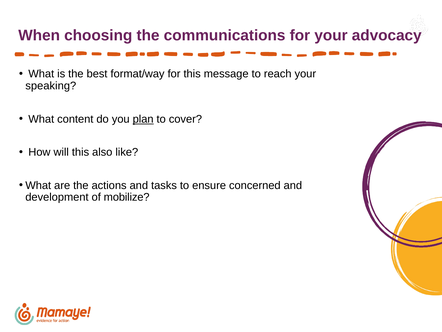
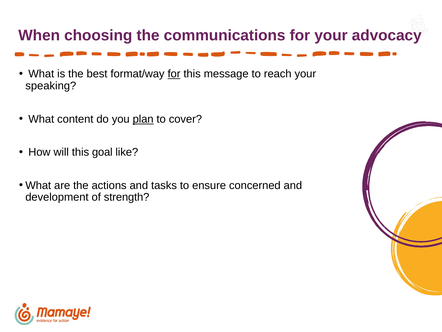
for underline: none -> present (174, 74)
also: also -> goal (102, 152)
mobilize: mobilize -> strength (127, 197)
